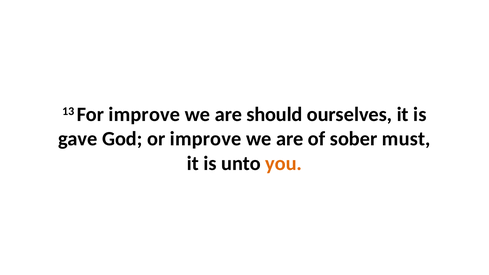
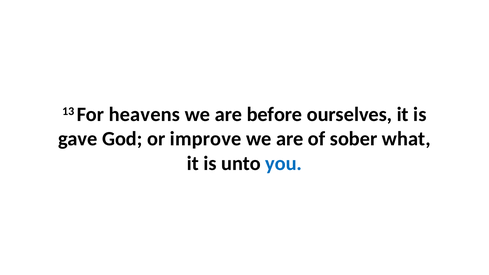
For improve: improve -> heavens (144, 114)
should: should -> before (274, 114)
must: must -> what (406, 139)
you colour: orange -> blue (284, 163)
